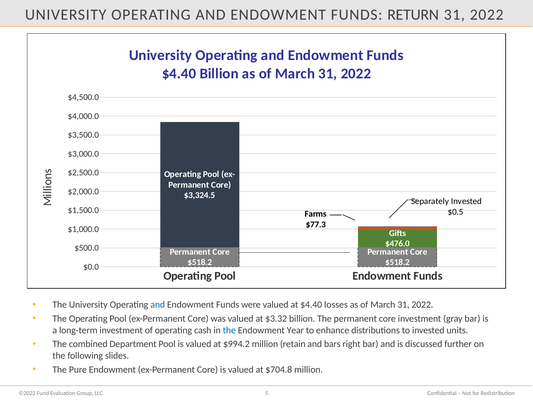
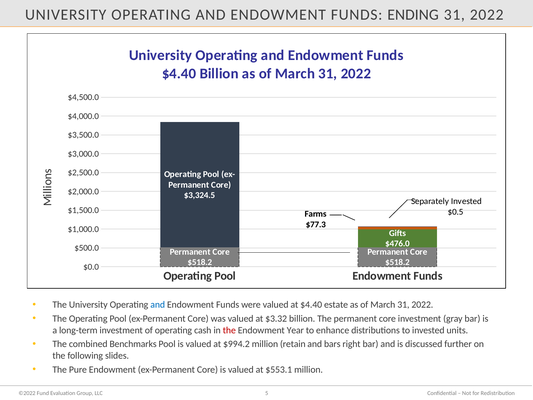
RETURN: RETURN -> ENDING (413, 15)
losses: losses -> estate (336, 305)
the colour: blue -> red (229, 330)
Department: Department -> Benchmarks (133, 344)
$704.8: $704.8 -> $553.1 (279, 369)
